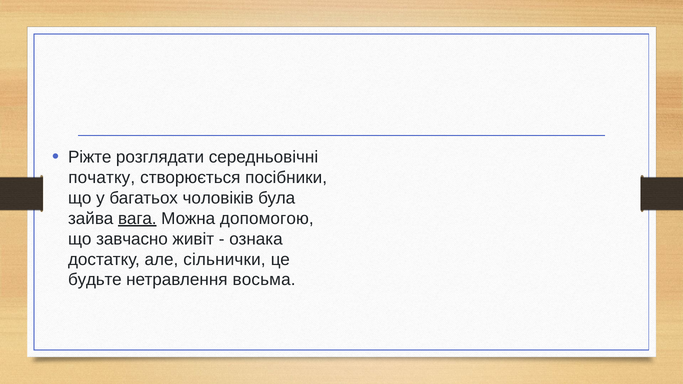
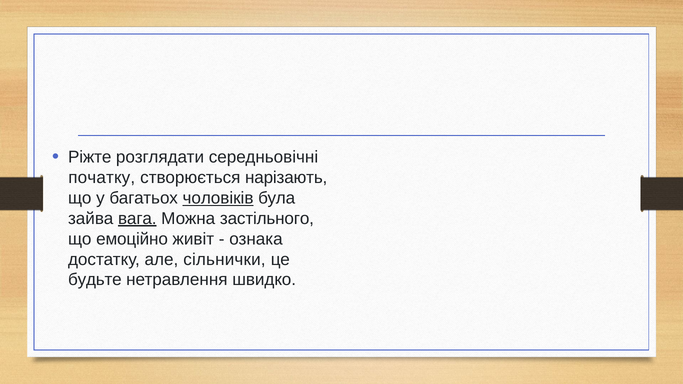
посібники: посібники -> нарізають (286, 178)
чоловіків underline: none -> present (218, 198)
допомогою: допомогою -> застільного (267, 219)
завчасно: завчасно -> емоційно (132, 239)
восьма: восьма -> швидко (264, 280)
